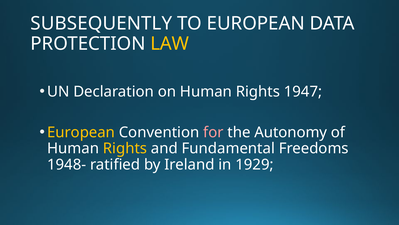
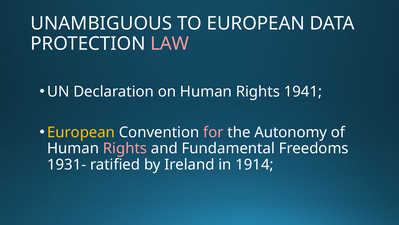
SUBSEQUENTLY: SUBSEQUENTLY -> UNAMBIGUOUS (101, 23)
LAW colour: yellow -> pink (170, 44)
1947: 1947 -> 1941 (303, 91)
Rights colour: yellow -> pink (125, 148)
1948-: 1948- -> 1931- (67, 164)
1929: 1929 -> 1914 (254, 164)
